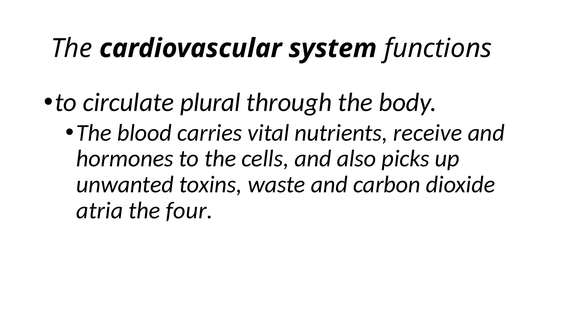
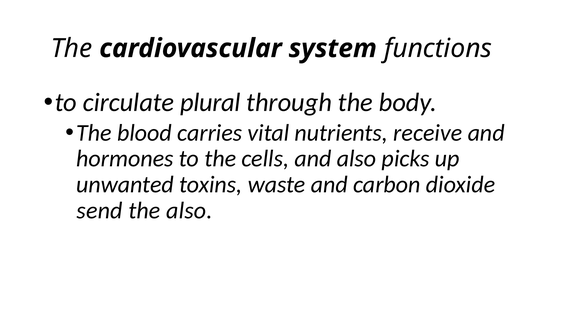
atria: atria -> send (100, 210)
the four: four -> also (189, 210)
